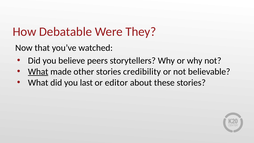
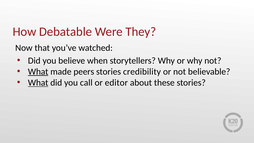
peers: peers -> when (97, 61)
other: other -> peers (84, 72)
What underline: none -> present (38, 83)
last: last -> call (86, 83)
